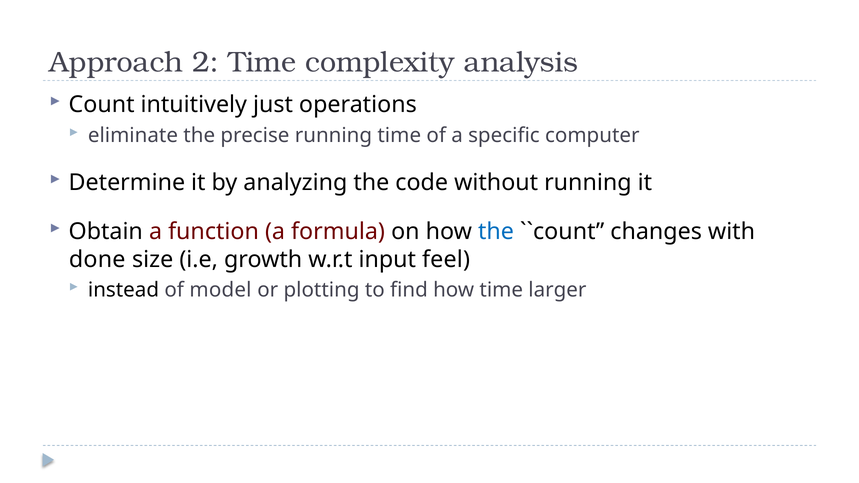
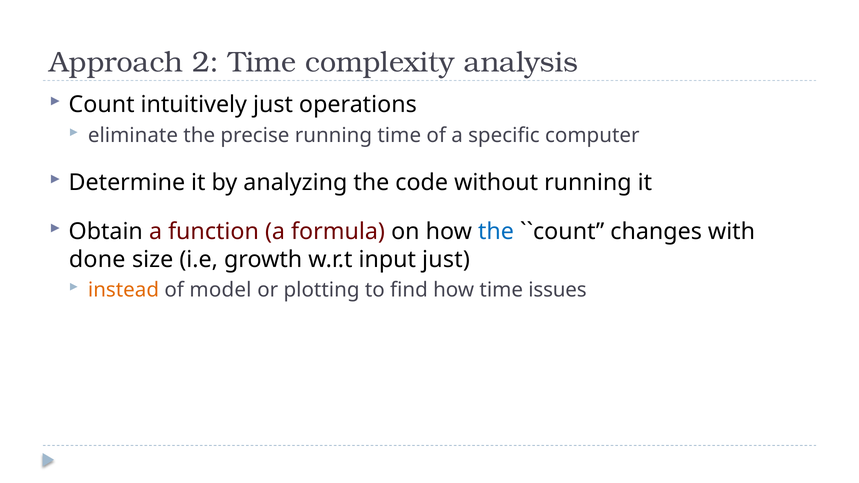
input feel: feel -> just (446, 259)
instead colour: black -> orange (123, 290)
larger: larger -> issues (557, 290)
